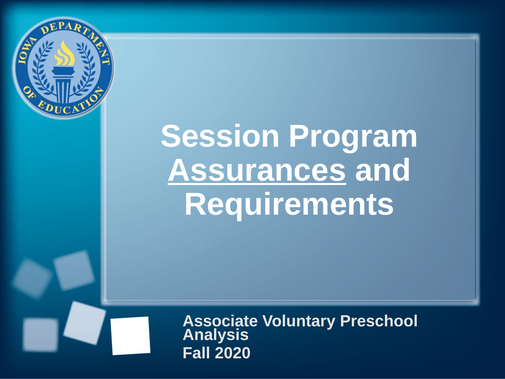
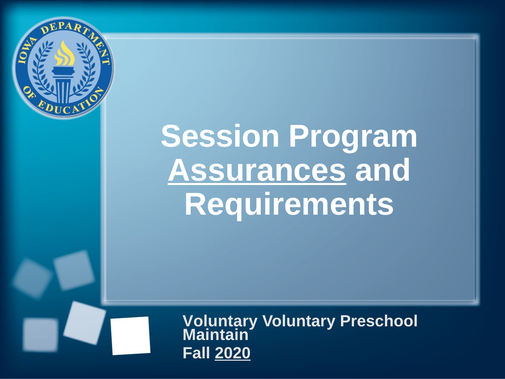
Associate: Associate -> Voluntary (220, 321)
Analysis: Analysis -> Maintain (216, 335)
2020 underline: none -> present (233, 353)
